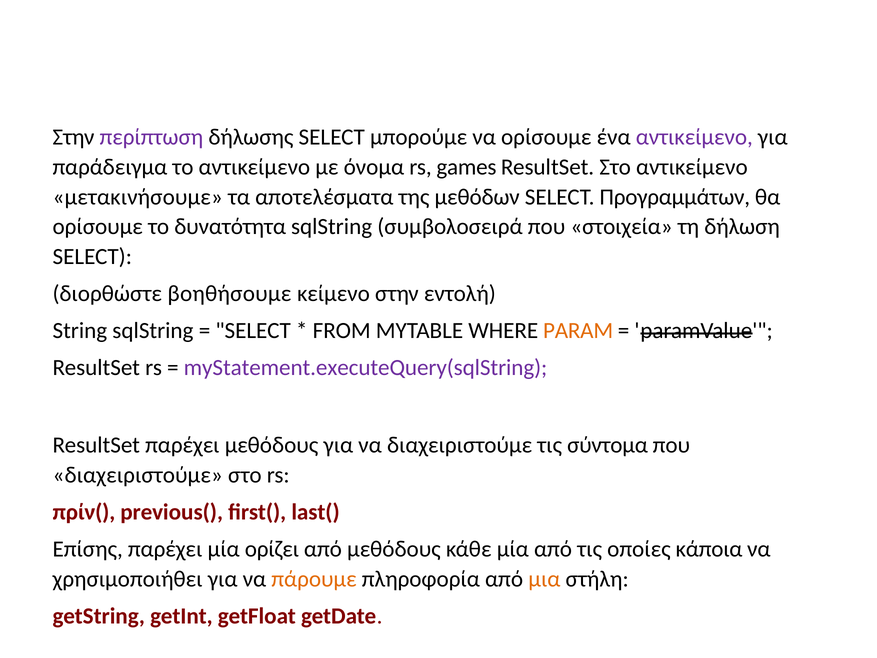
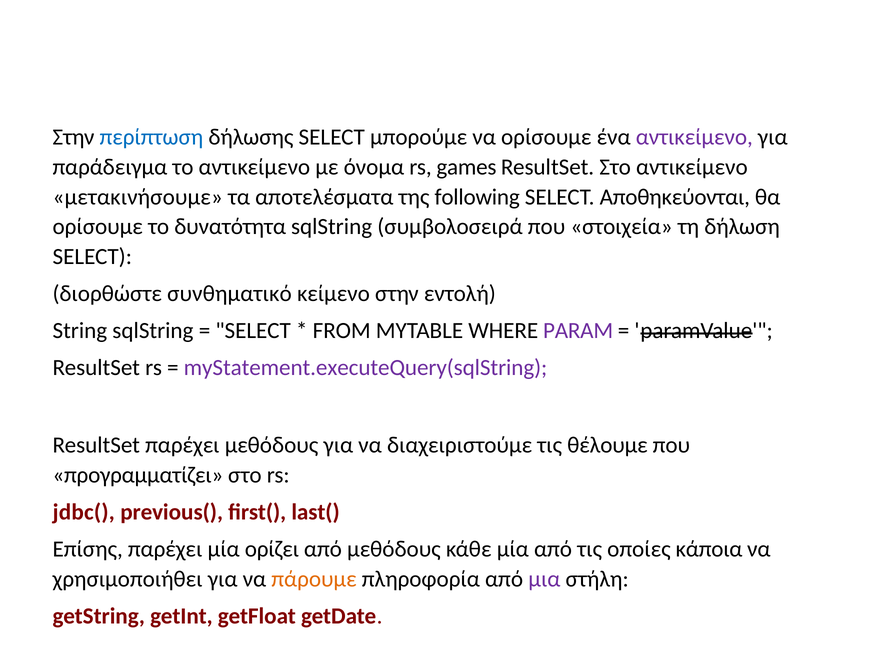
περίπτωση colour: purple -> blue (151, 137)
μεθόδων: μεθόδων -> following (477, 197)
Προγραμμάτων: Προγραμμάτων -> Αποθηκεύονται (675, 197)
βοηθήσουμε: βοηθήσουμε -> συνθηματικό (230, 294)
PARAM colour: orange -> purple (578, 331)
σύντομα: σύντομα -> θέλουμε (607, 445)
διαχειριστούμε: διαχειριστούμε -> προγραμματίζει (138, 475)
πρίν(: πρίν( -> jdbc( (84, 512)
μια colour: orange -> purple (544, 579)
